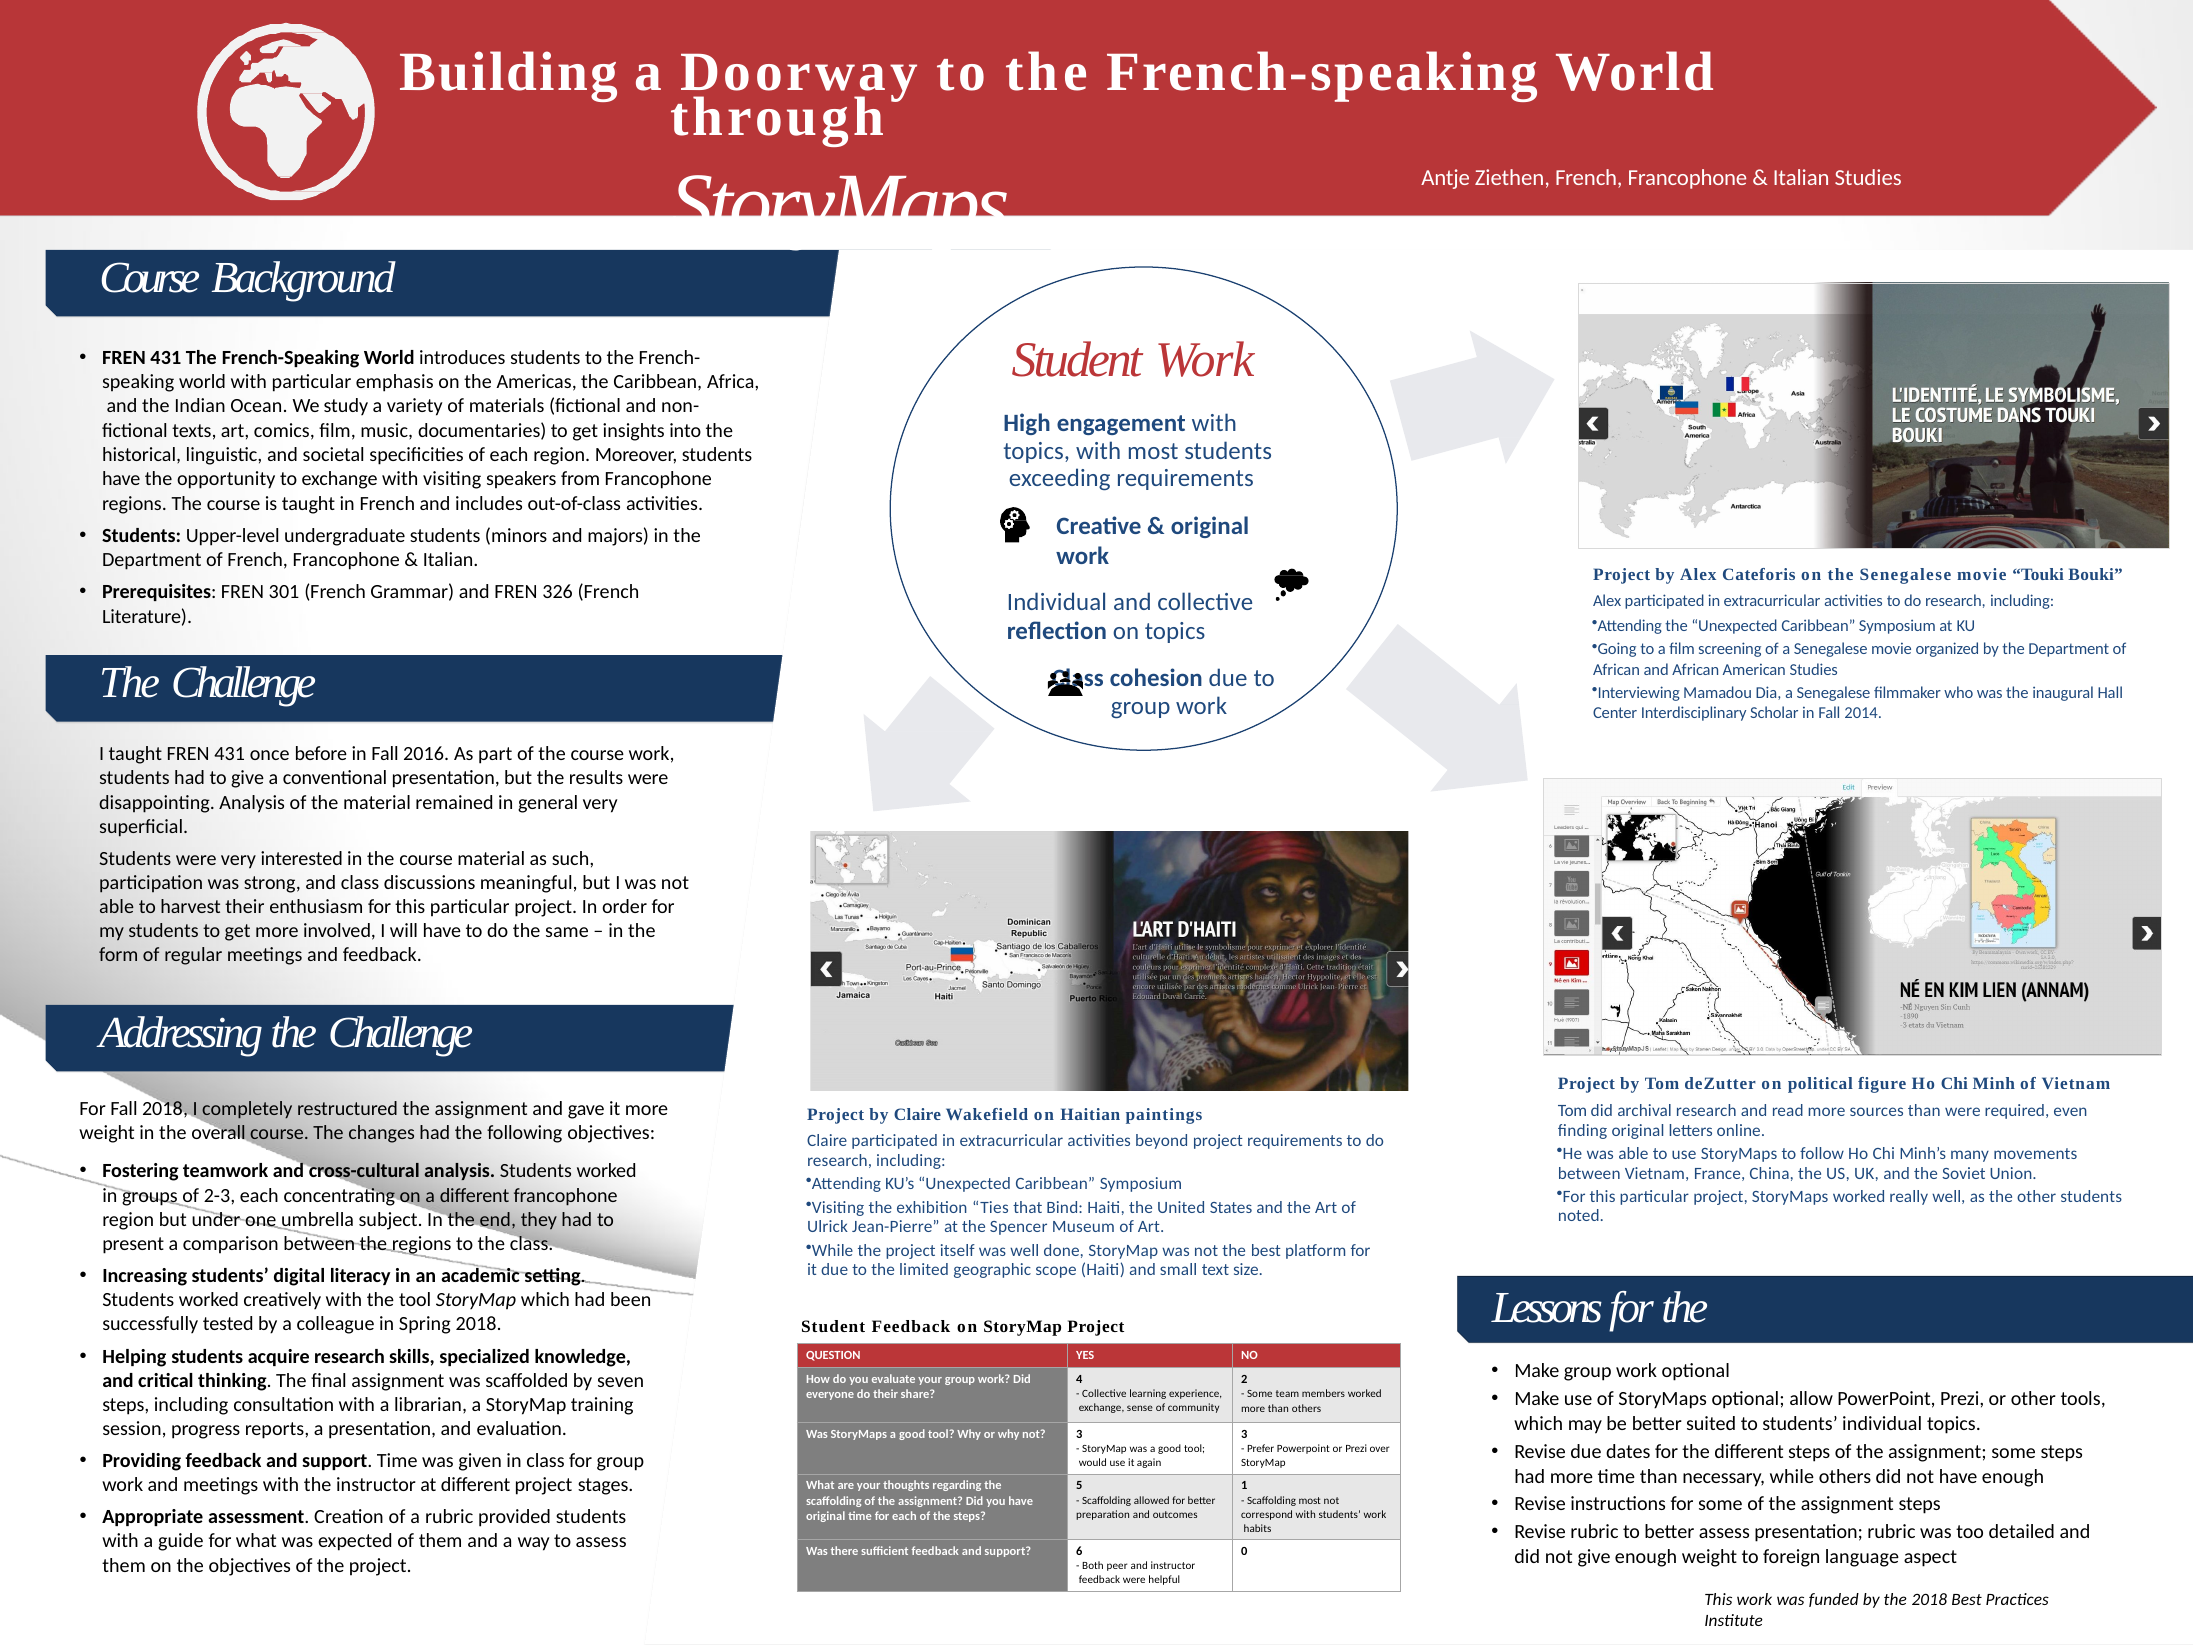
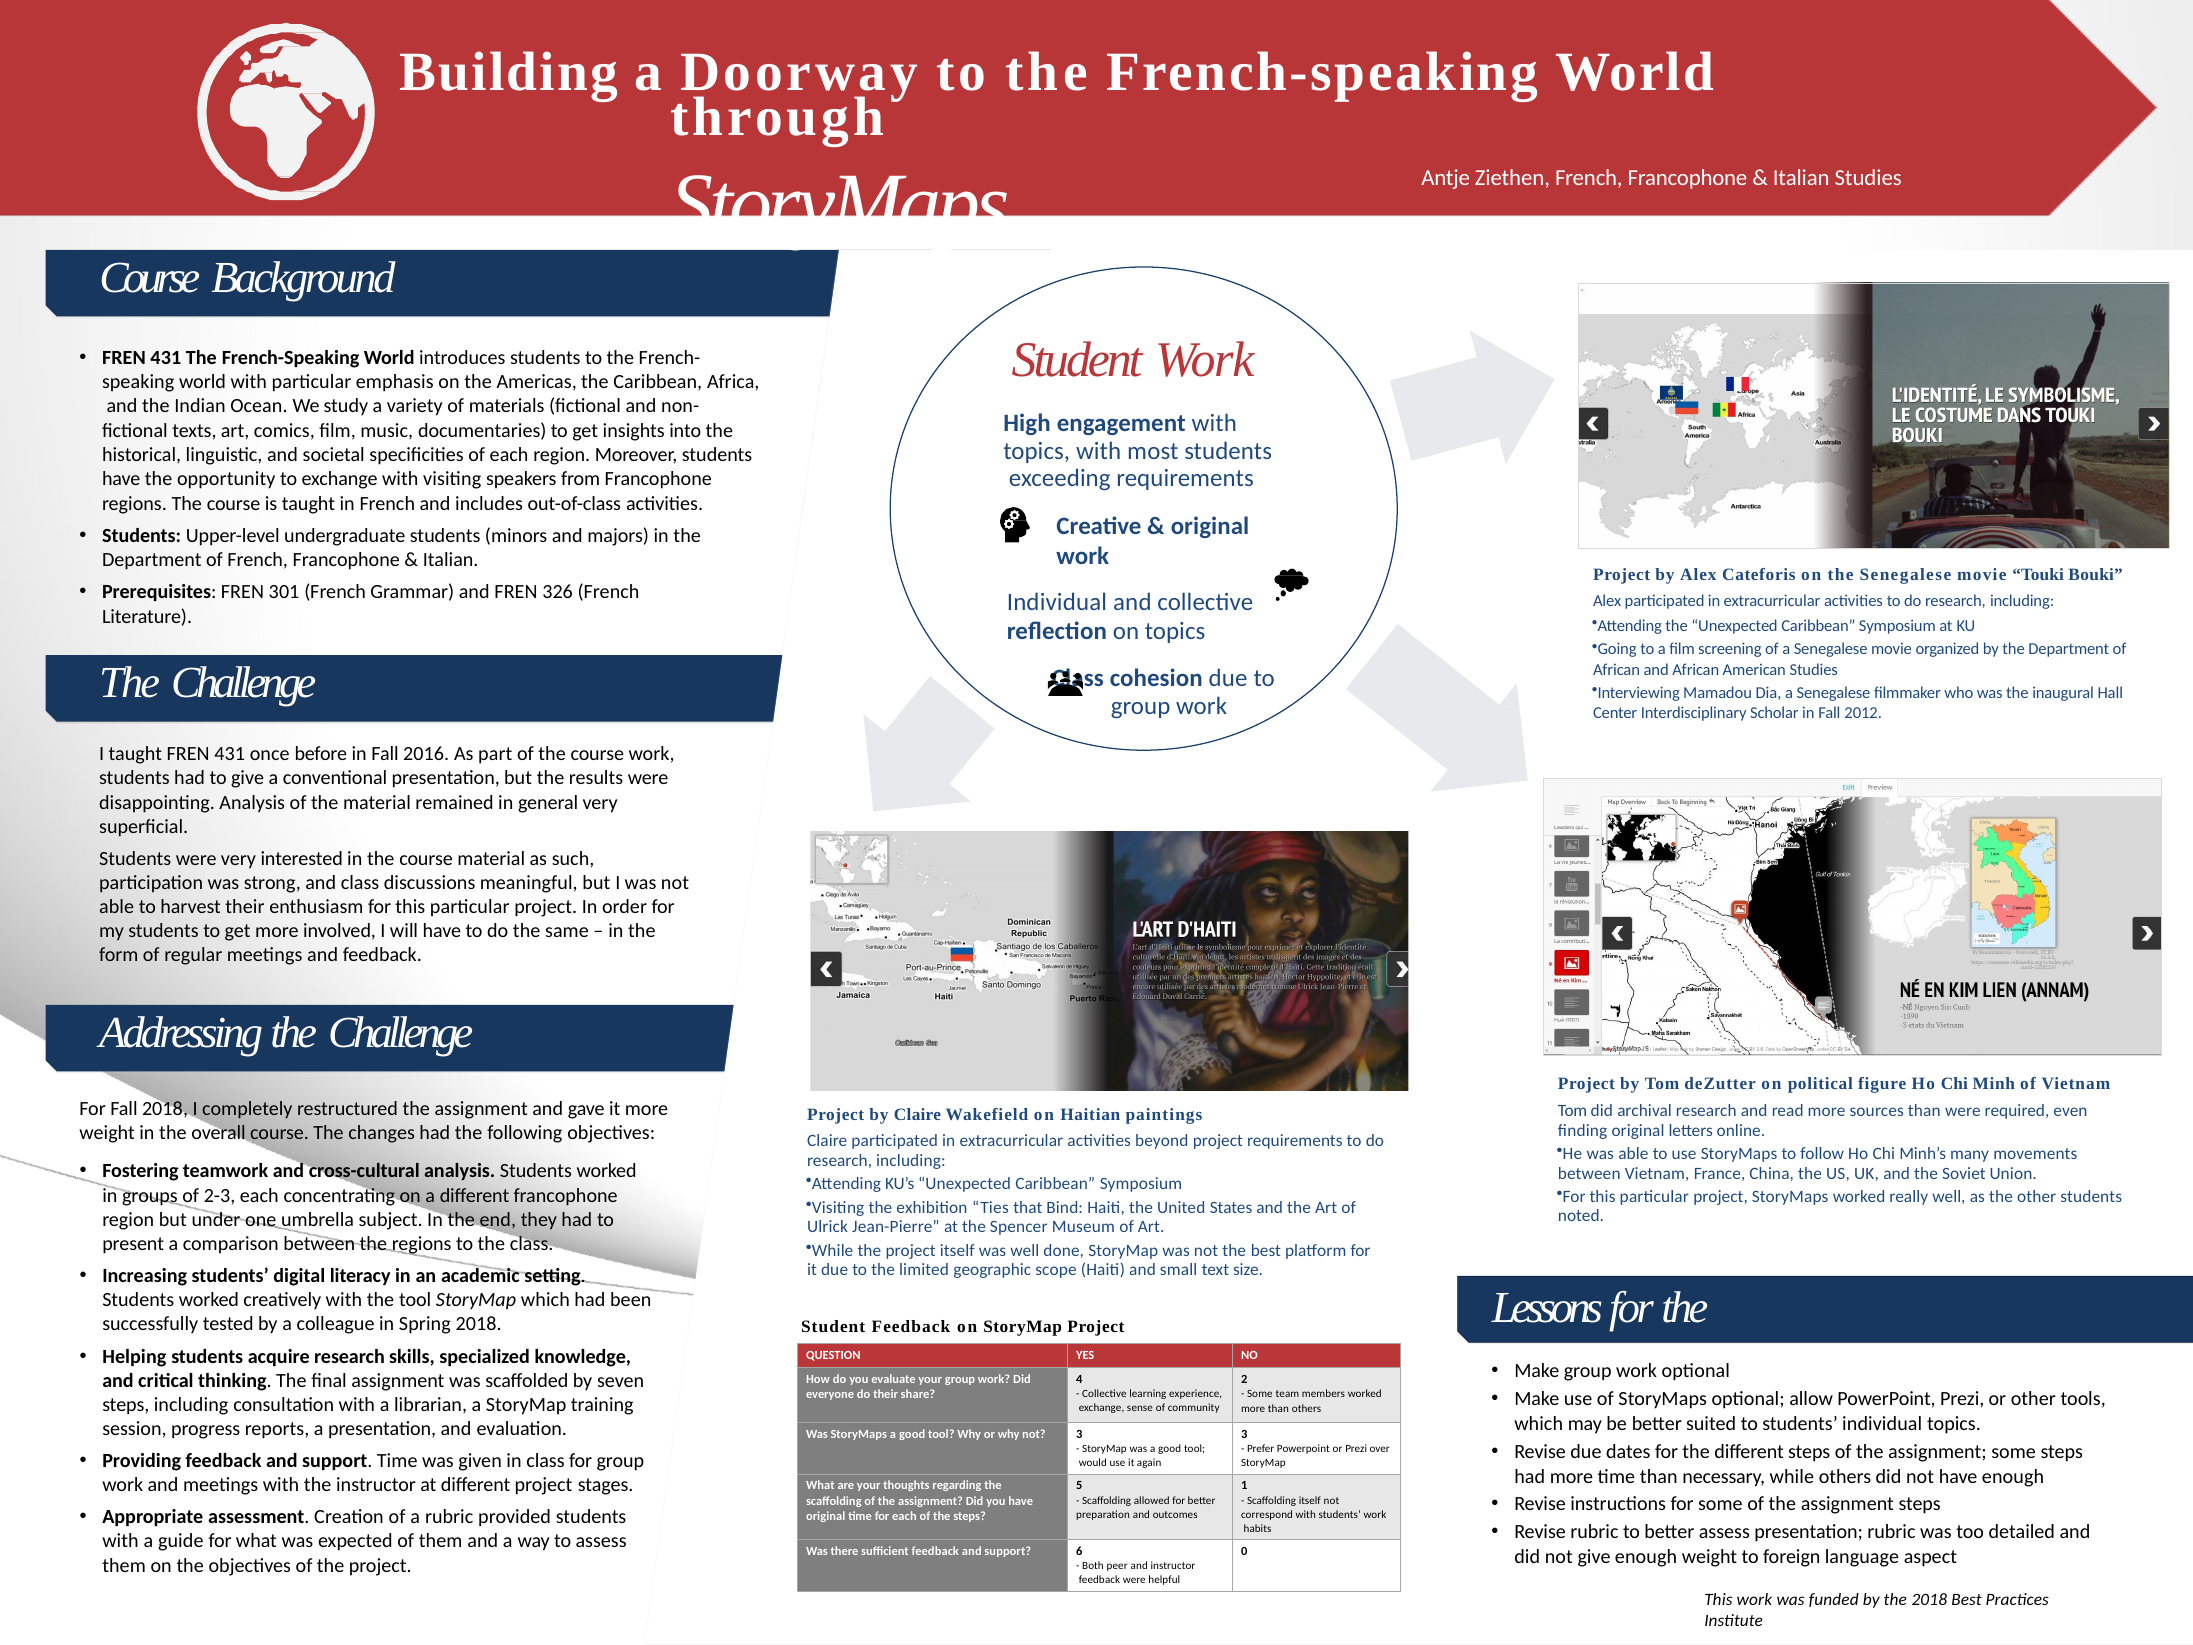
2014: 2014 -> 2012 (1863, 713)
Scaffolding most: most -> itself (1310, 1501)
